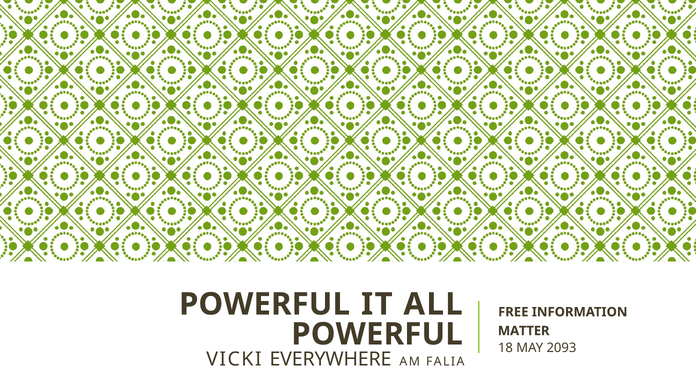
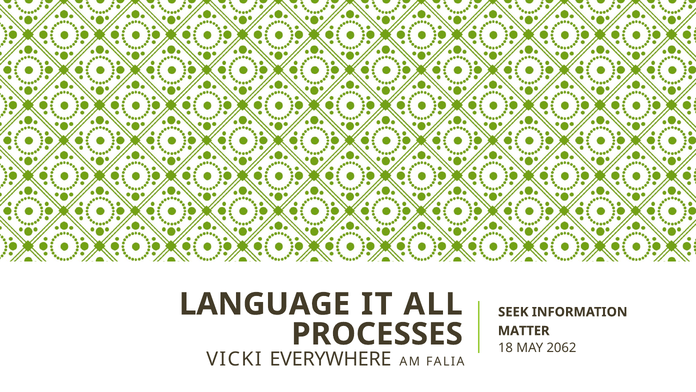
POWERFUL: POWERFUL -> LANGUAGE (265, 304)
FREE: FREE -> SEEK (513, 312)
POWERFUL: POWERFUL -> PROCESSES (377, 334)
2093: 2093 -> 2062 (561, 348)
